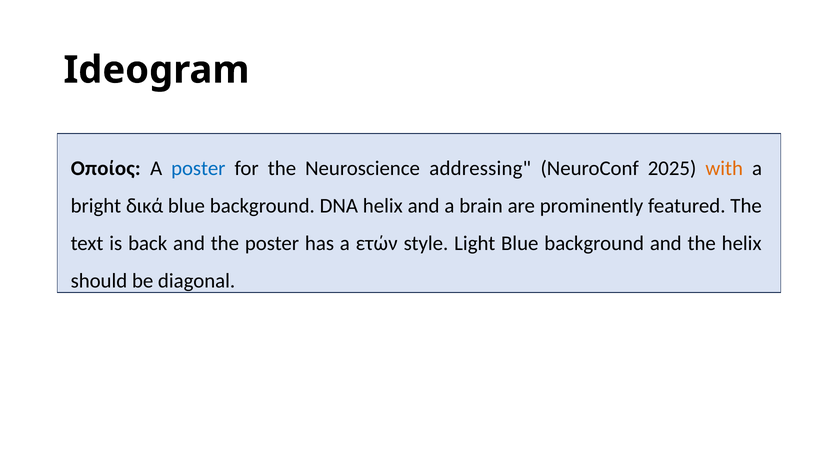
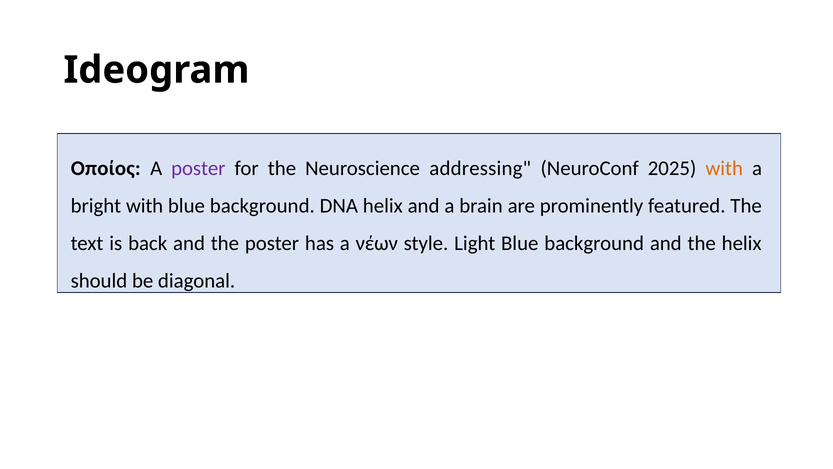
poster colour: blue -> purple (198, 168)
bright δικά: δικά -> with (145, 205)
ετών: ετών -> νέων (377, 243)
